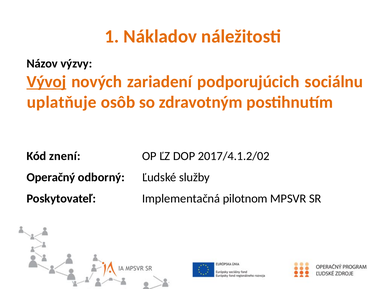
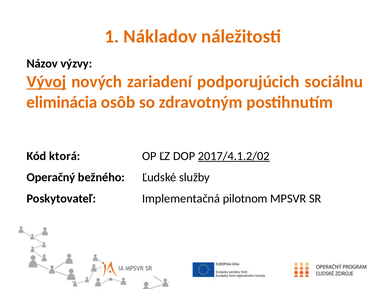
uplatňuje: uplatňuje -> eliminácia (62, 102)
znení: znení -> ktorá (65, 156)
2017/4.1.2/02 underline: none -> present (234, 156)
odborný: odborný -> bežného (101, 177)
